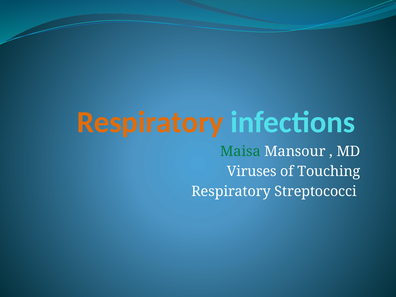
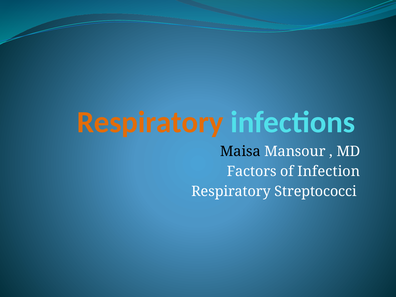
Maisa colour: green -> black (240, 151)
Viruses: Viruses -> Factors (252, 171)
Touching: Touching -> Infection (329, 171)
